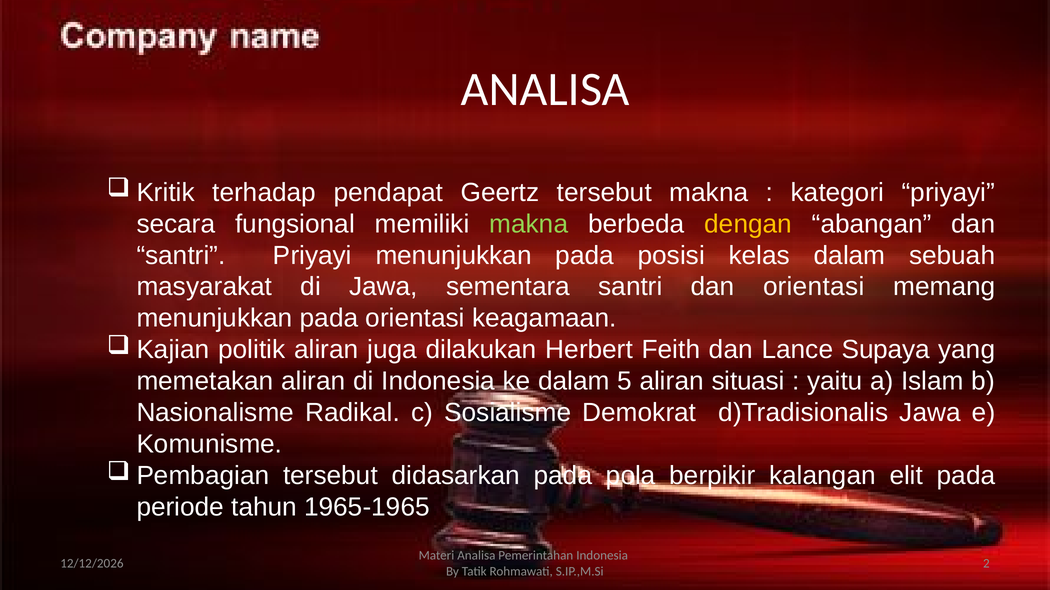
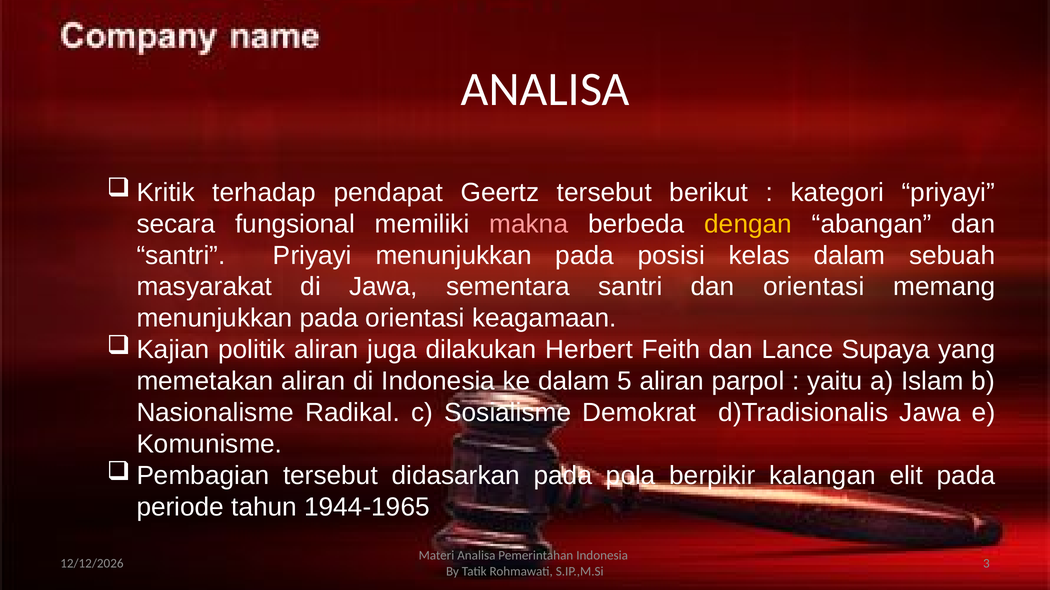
tersebut makna: makna -> berikut (709, 193)
makna colour: light green -> pink (529, 224)
situasi: situasi -> parpol (748, 382)
1965-1965: 1965-1965 -> 1944-1965 (367, 508)
2: 2 -> 3 (986, 564)
